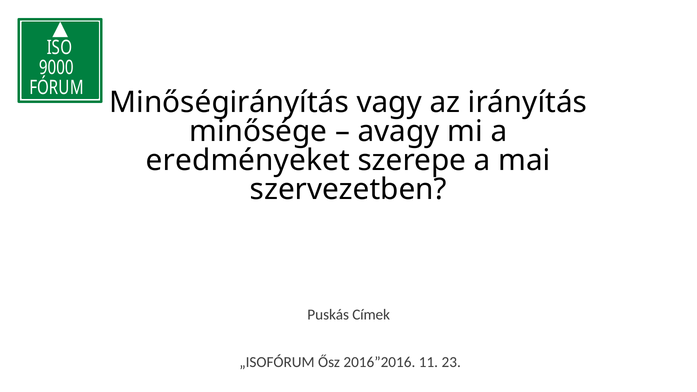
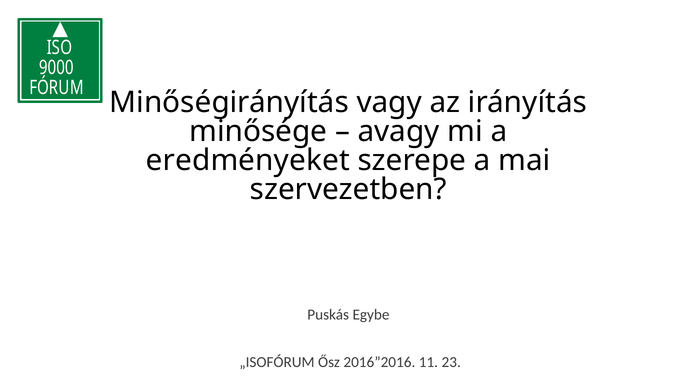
Címek: Címek -> Egybe (371, 315)
